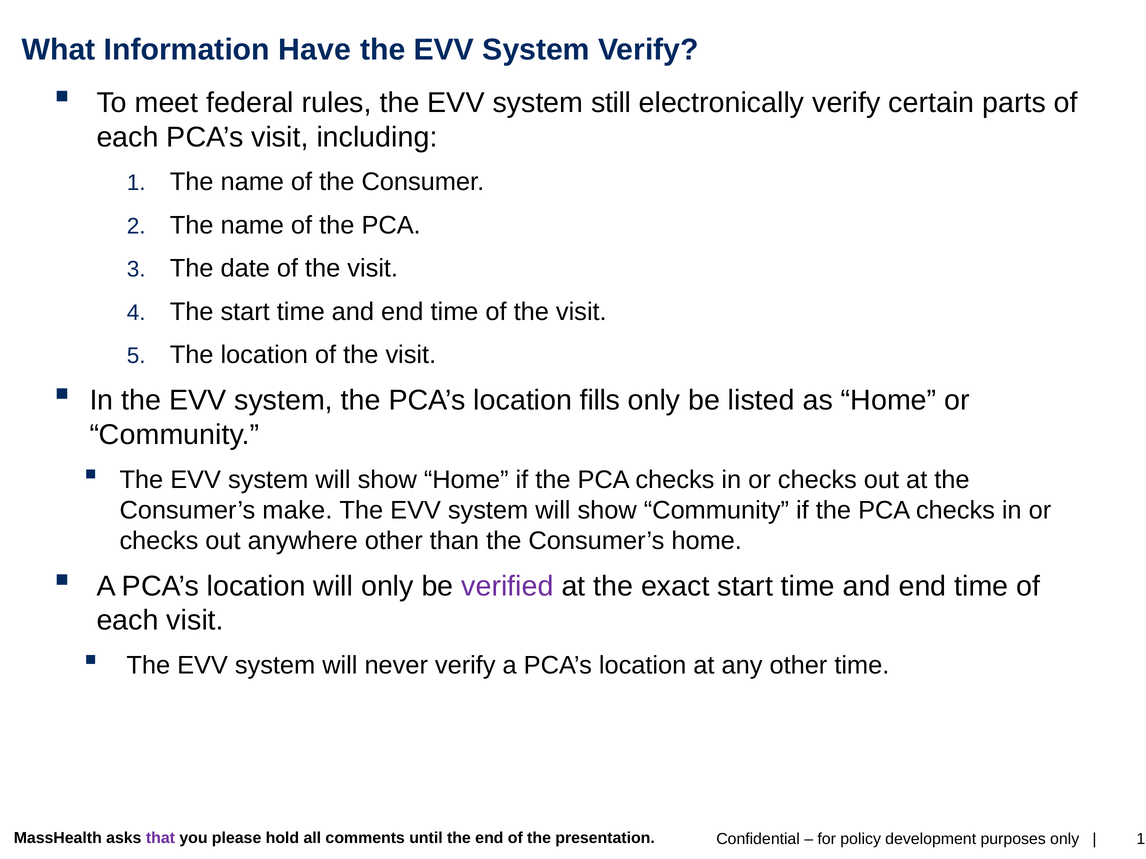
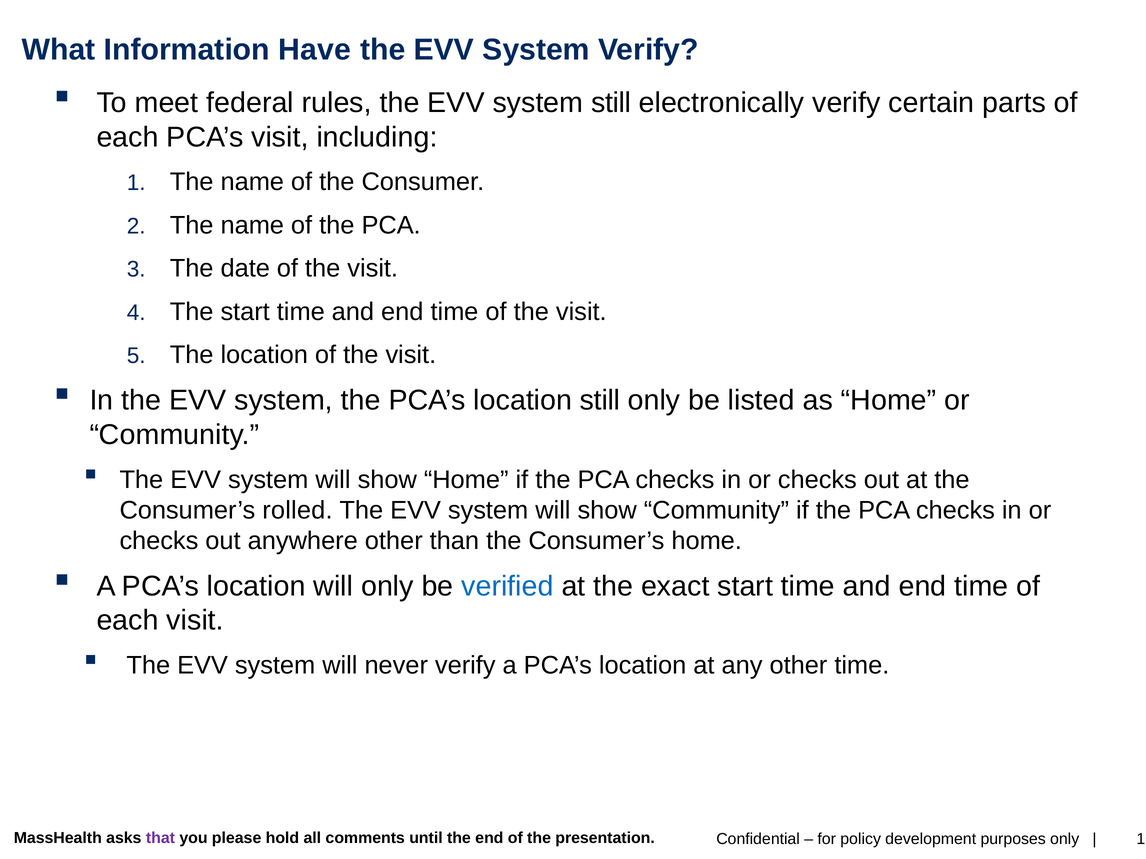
location fills: fills -> still (600, 401)
make: make -> rolled (297, 510)
verified colour: purple -> blue (508, 586)
